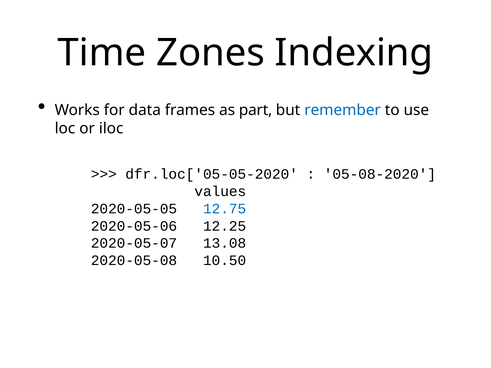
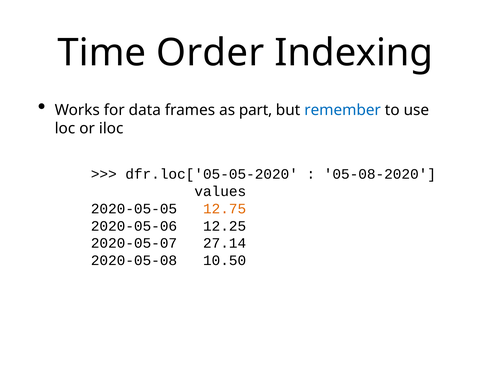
Zones: Zones -> Order (210, 53)
12.75 colour: blue -> orange (225, 209)
13.08: 13.08 -> 27.14 (225, 243)
